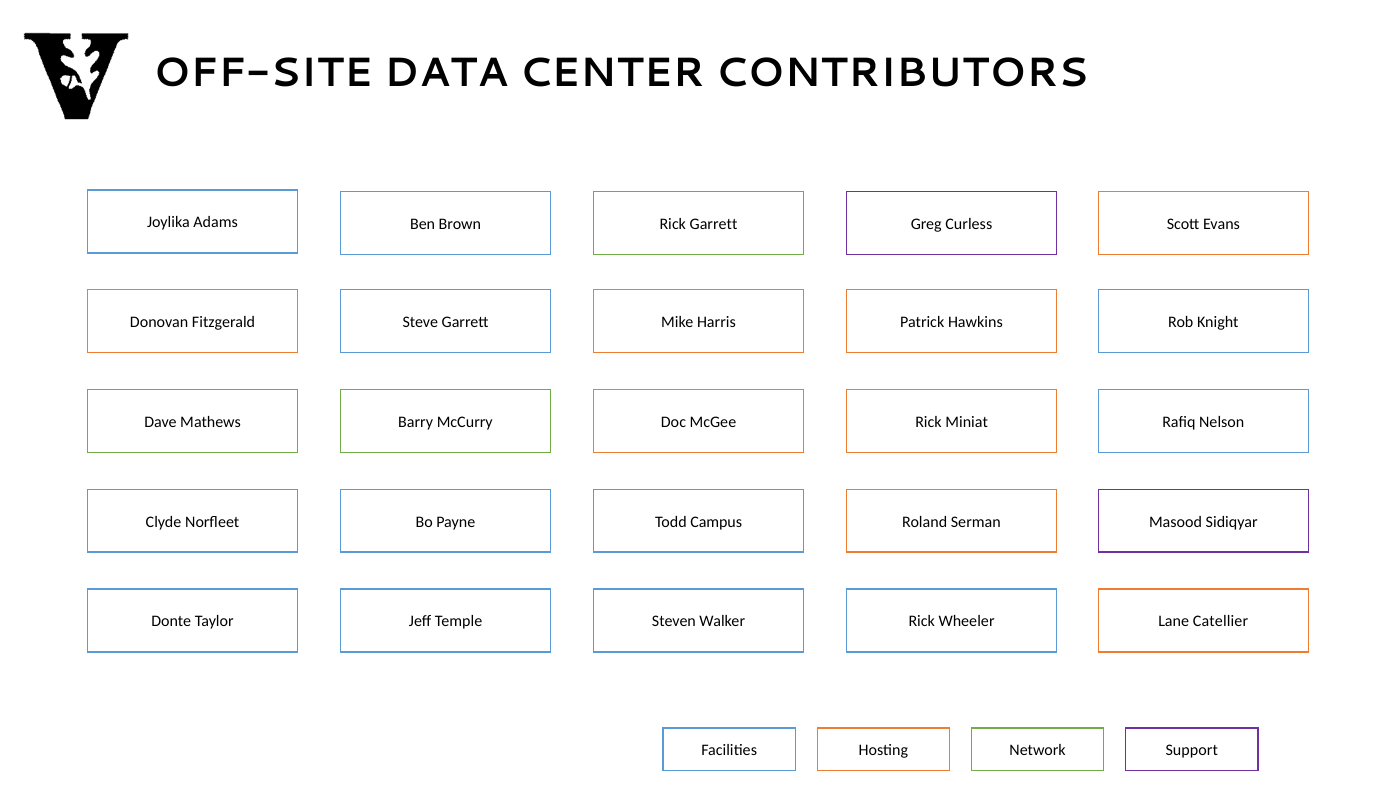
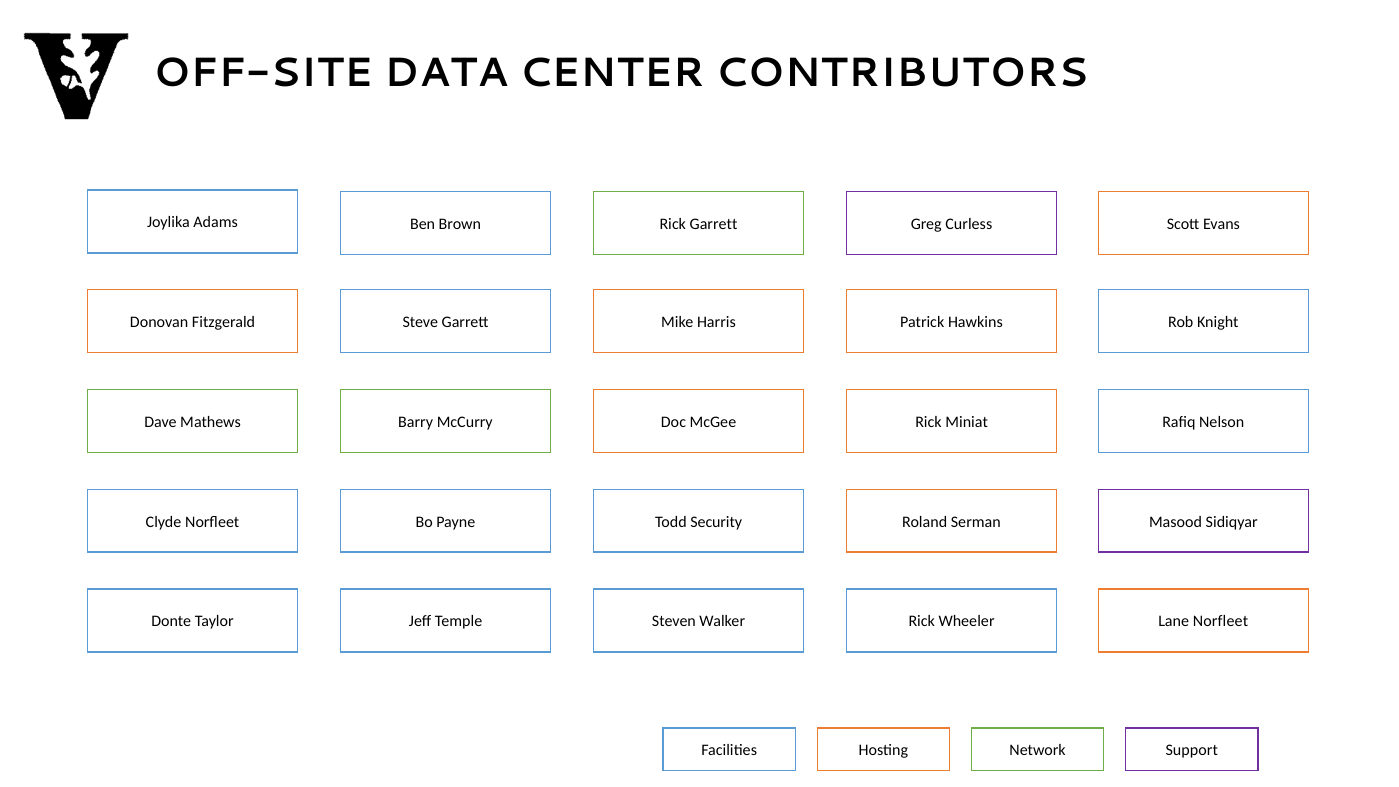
Campus: Campus -> Security (716, 522)
Lane Catellier: Catellier -> Norfleet (1221, 622)
